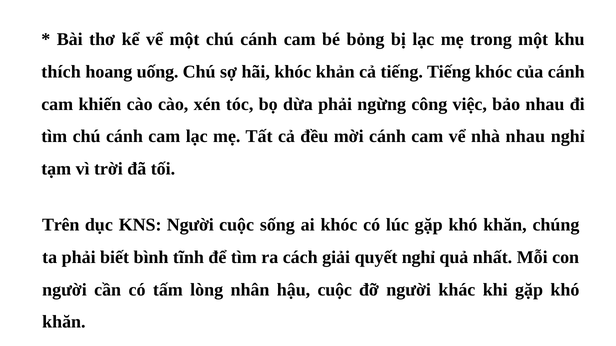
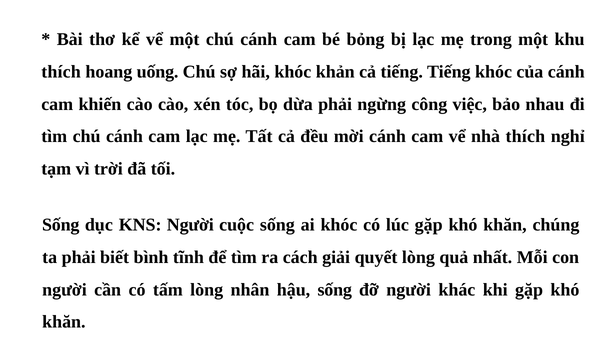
nhà nhau: nhau -> thích (525, 137)
Trên: Trên -> Sống (61, 225)
quyết nghỉ: nghỉ -> lòng (418, 258)
hậu cuộc: cuộc -> sống (335, 290)
